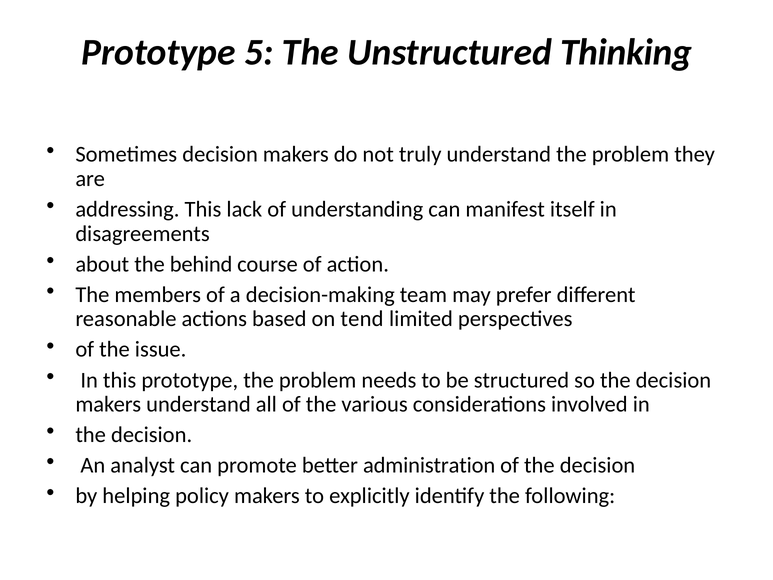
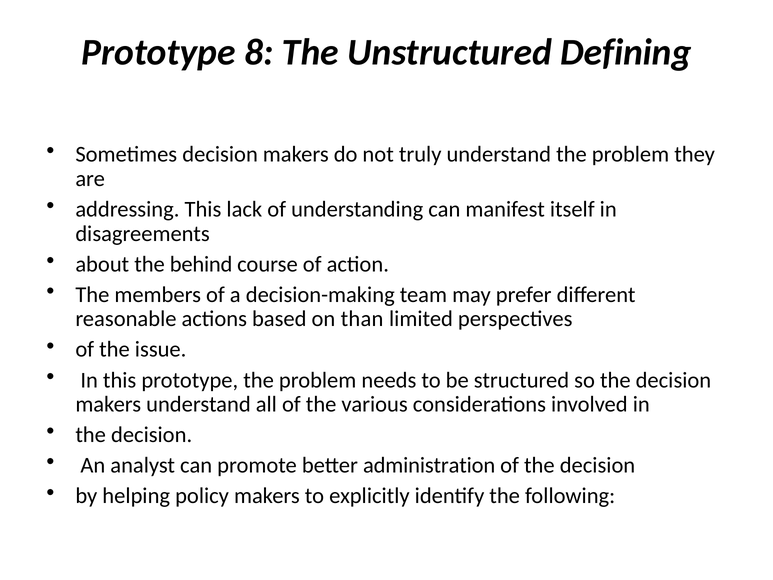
5: 5 -> 8 (259, 52)
Thinking: Thinking -> Defining (626, 52)
tend: tend -> than (362, 319)
